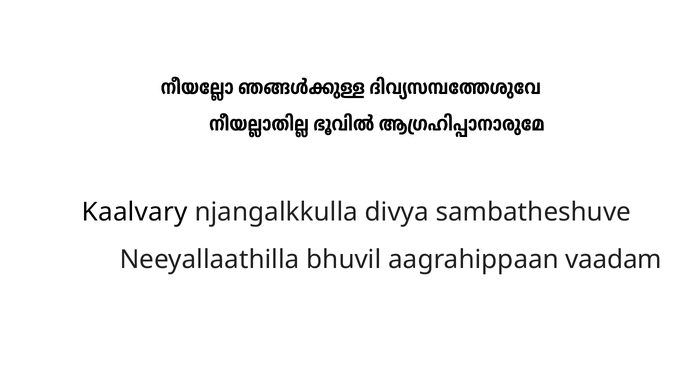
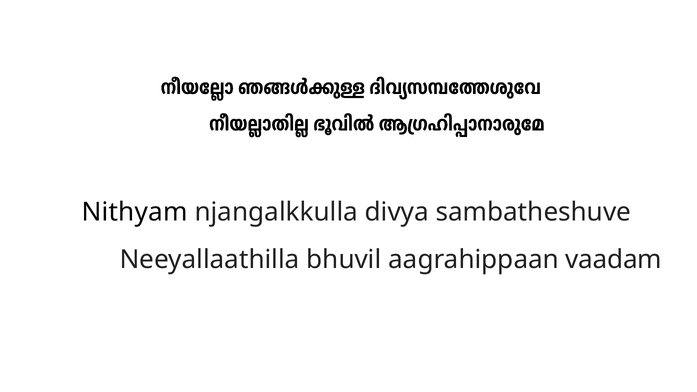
Kaalvary: Kaalvary -> Nithyam (135, 212)
